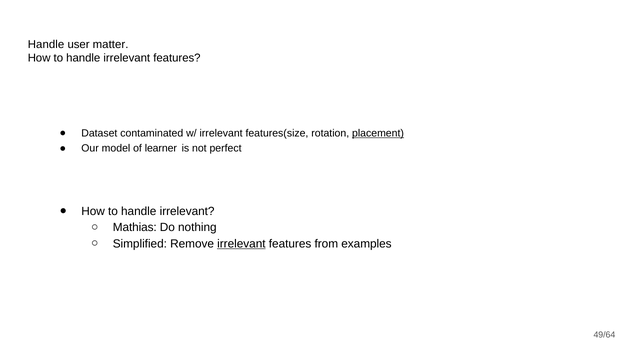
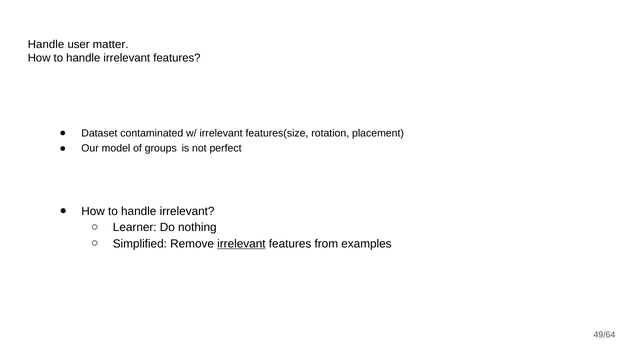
placement underline: present -> none (378, 134)
learner: learner -> groups (161, 148)
Mathias: Mathias -> Learner (135, 228)
